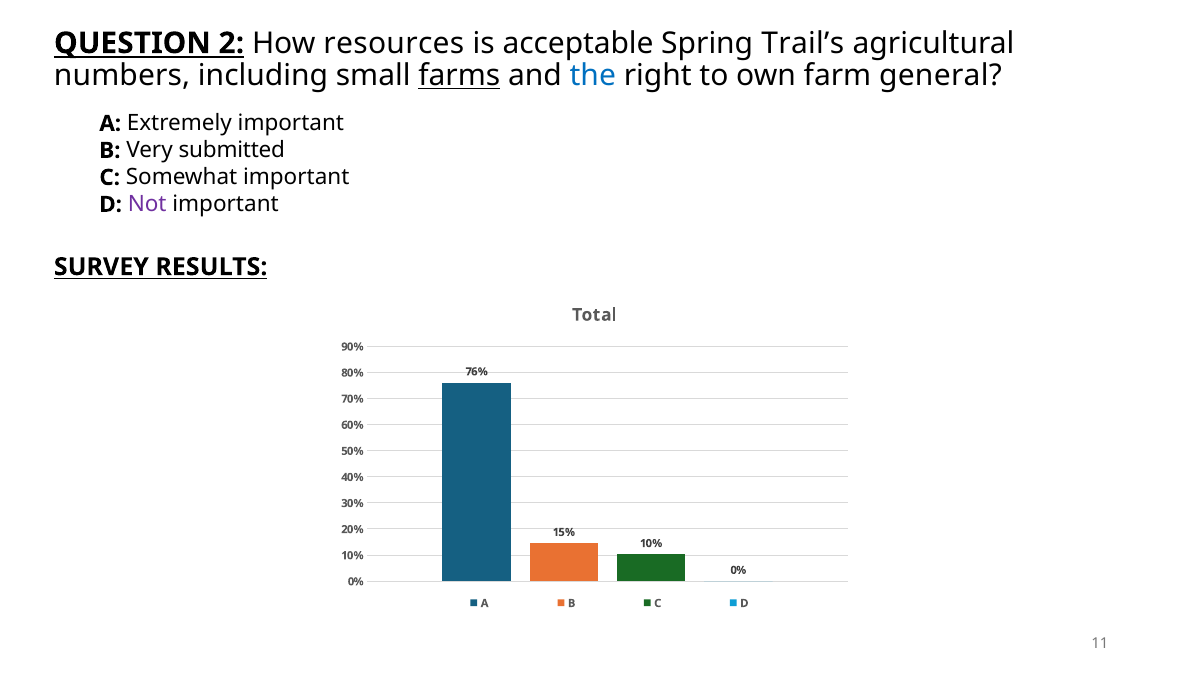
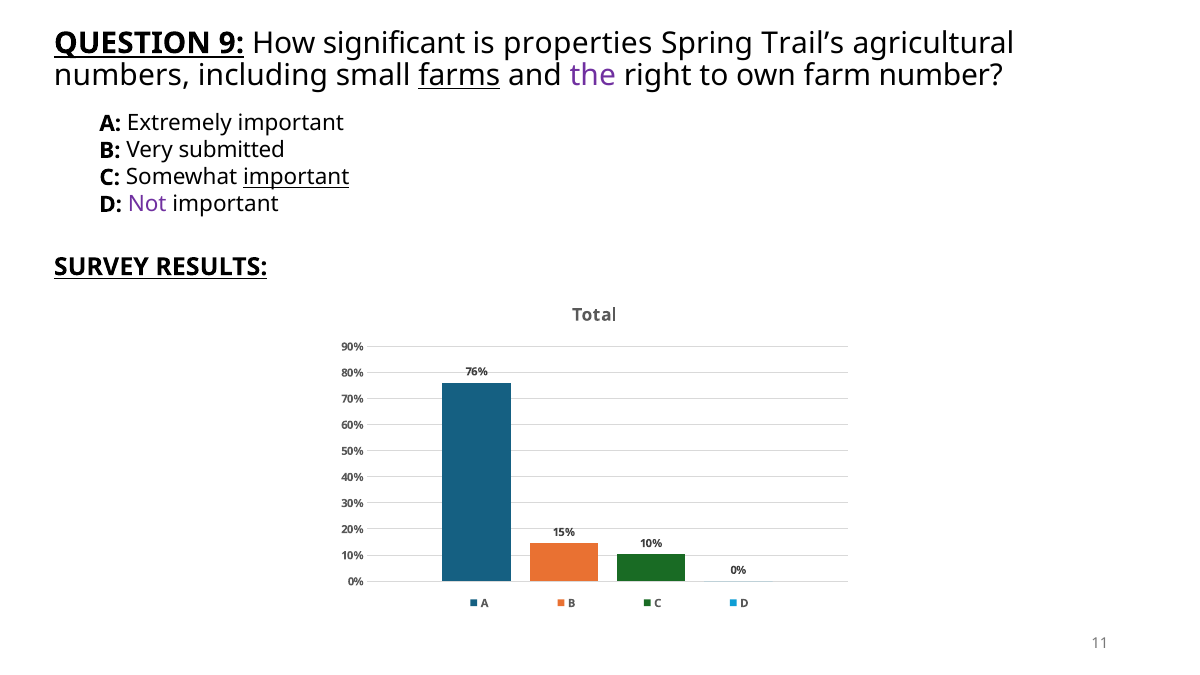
2: 2 -> 9 (231, 43)
resources: resources -> significant (394, 43)
acceptable: acceptable -> properties (578, 43)
the colour: blue -> purple (593, 76)
general: general -> number (941, 76)
important underline: none -> present (296, 177)
